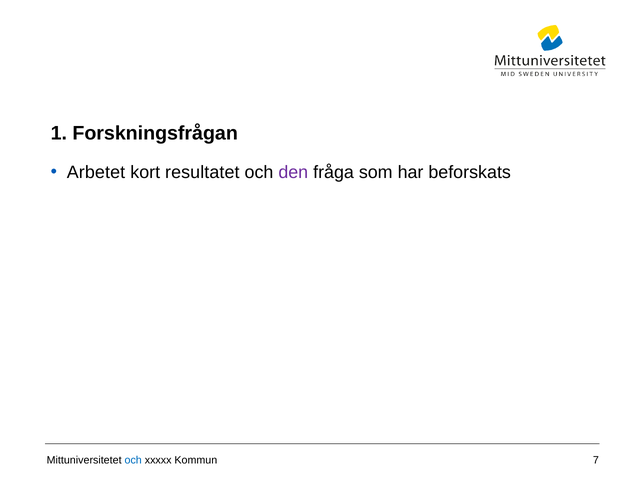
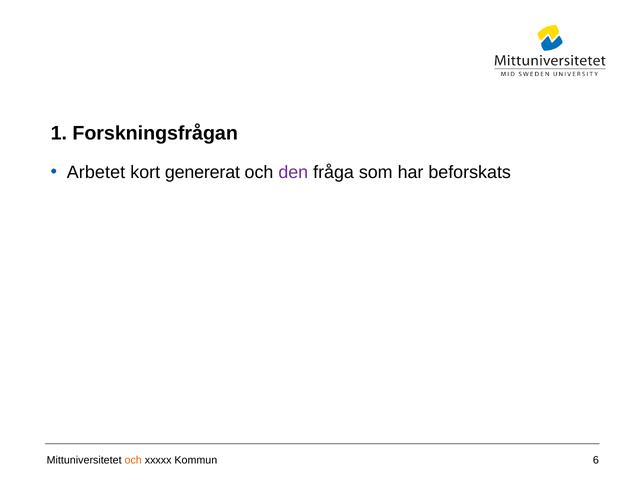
resultatet: resultatet -> genererat (202, 172)
och colour: blue -> orange (133, 460)
7: 7 -> 6 (596, 460)
